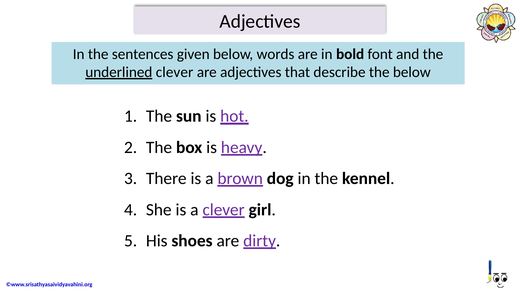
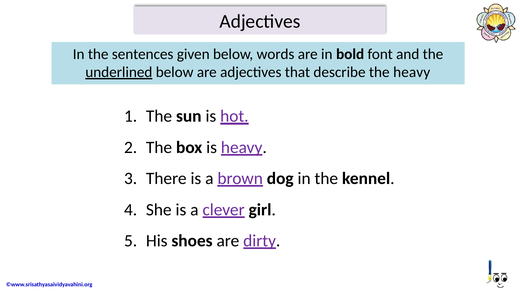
underlined clever: clever -> below (175, 72)
the below: below -> heavy (412, 72)
